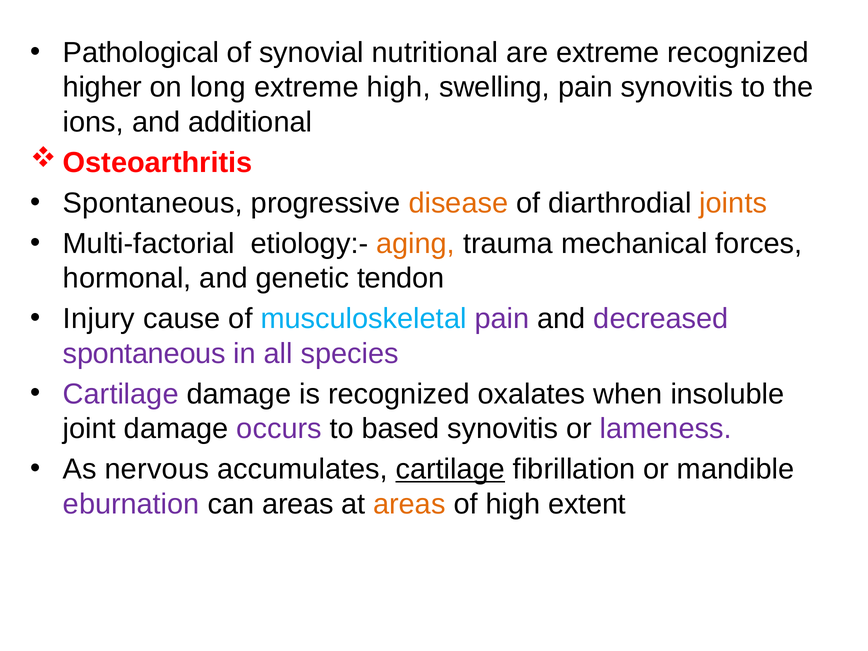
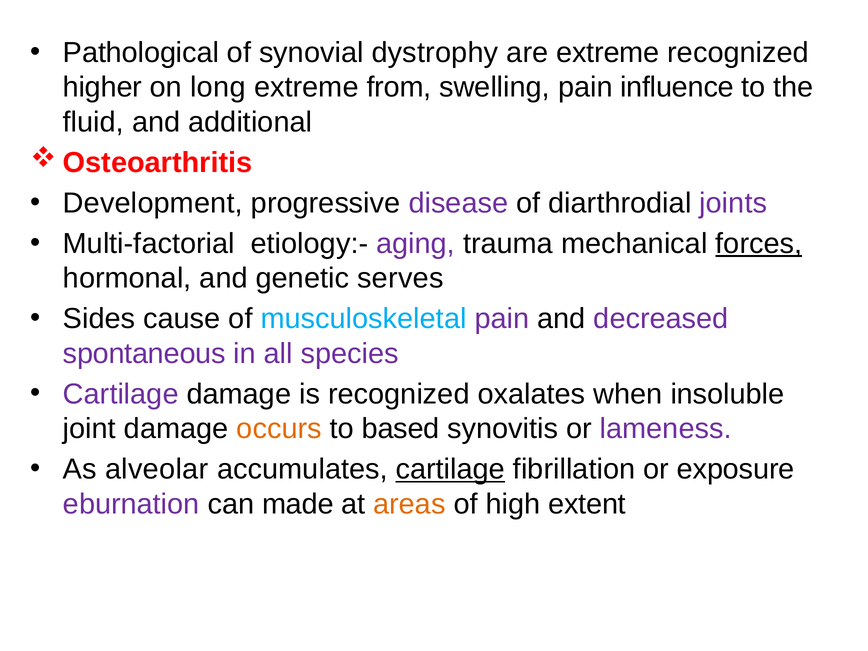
nutritional: nutritional -> dystrophy (435, 53)
extreme high: high -> from (399, 87)
pain synovitis: synovitis -> influence (677, 87)
ions: ions -> fluid (93, 122)
Spontaneous: Spontaneous -> Development (153, 203)
disease colour: orange -> purple (458, 203)
joints colour: orange -> purple (733, 203)
aging colour: orange -> purple (416, 244)
forces underline: none -> present (759, 244)
tendon: tendon -> serves (400, 278)
Injury: Injury -> Sides (99, 319)
occurs colour: purple -> orange (279, 429)
nervous: nervous -> alveolar (157, 469)
mandible: mandible -> exposure (736, 469)
can areas: areas -> made (298, 504)
